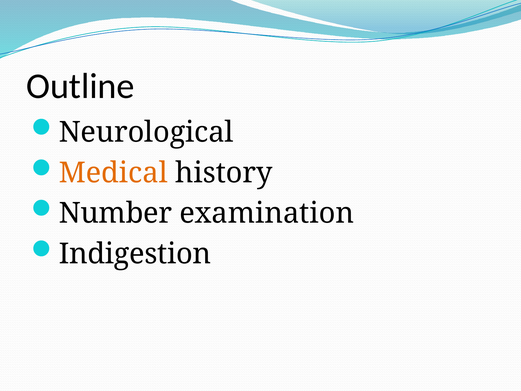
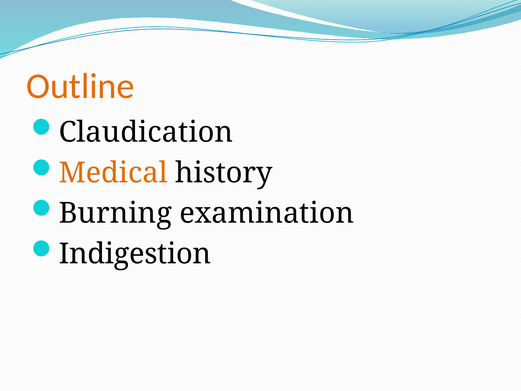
Outline colour: black -> orange (80, 86)
Neurological: Neurological -> Claudication (146, 132)
Number: Number -> Burning (115, 213)
